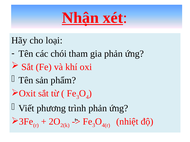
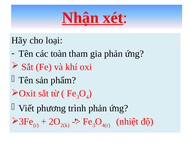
chói: chói -> toàn (59, 54)
